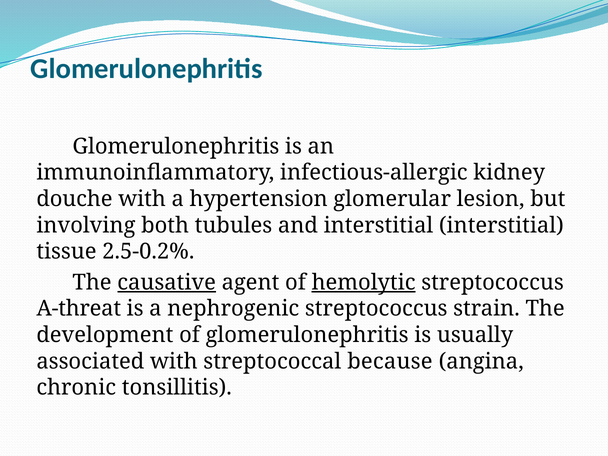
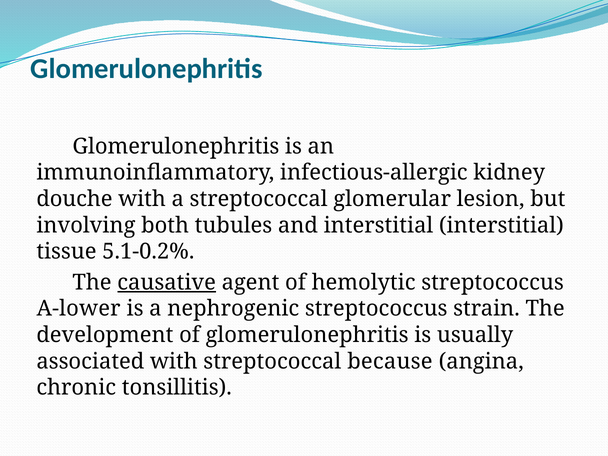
a hypertension: hypertension -> streptococcal (259, 199)
2.5-0.2%: 2.5-0.2% -> 5.1-0.2% (148, 252)
hemolytic underline: present -> none (364, 282)
A-threat: A-threat -> A-lower (79, 309)
